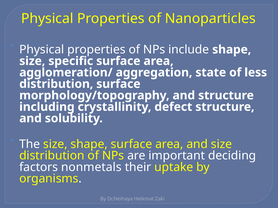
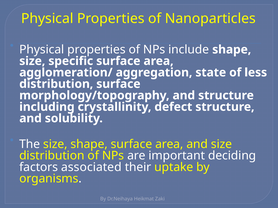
nonmetals: nonmetals -> associated (91, 167)
